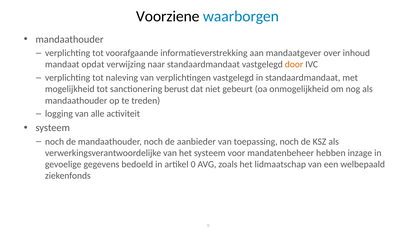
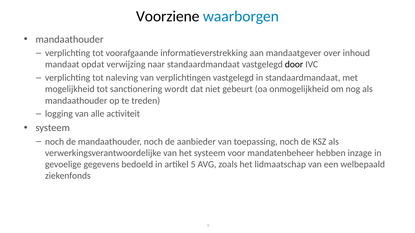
door colour: orange -> black (294, 65)
berust: berust -> wordt (176, 89)
0: 0 -> 5 (193, 165)
